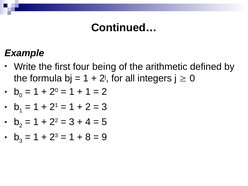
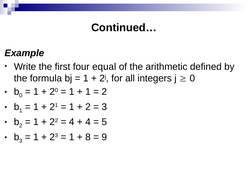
being: being -> equal (104, 67)
3: 3 -> 4 (72, 122)
